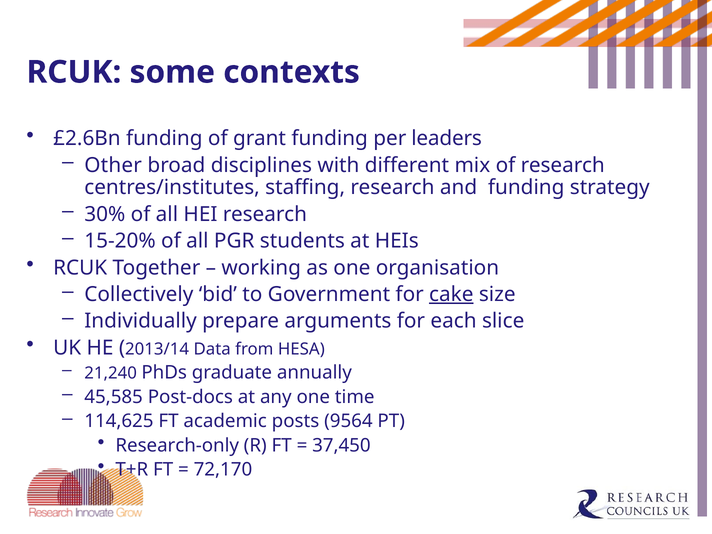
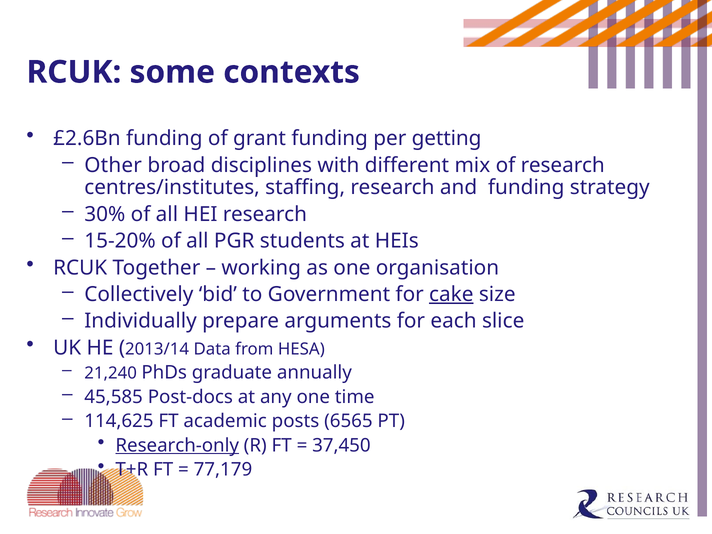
leaders: leaders -> getting (447, 139)
9564: 9564 -> 6565 (348, 421)
Research-only underline: none -> present (177, 445)
72,170: 72,170 -> 77,179 (223, 469)
